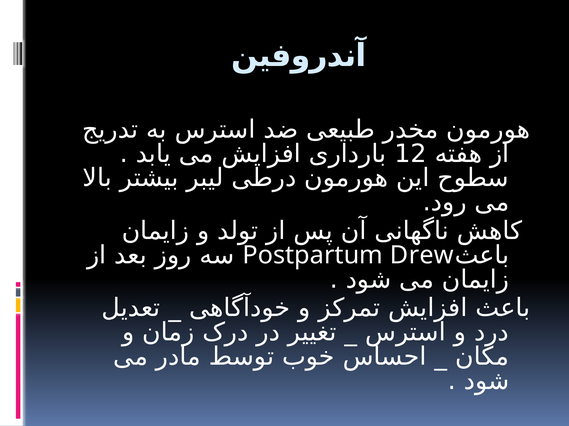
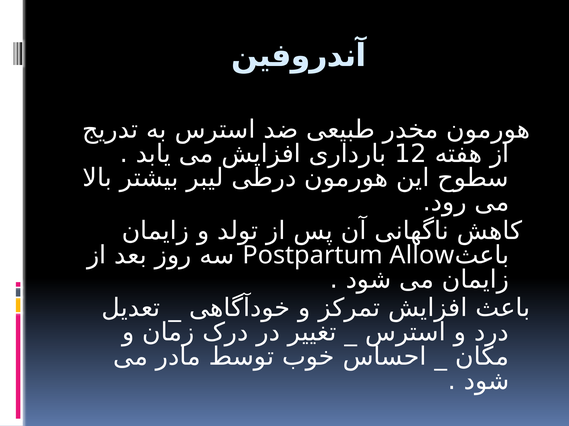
Drew: Drew -> Allow (422, 256)
